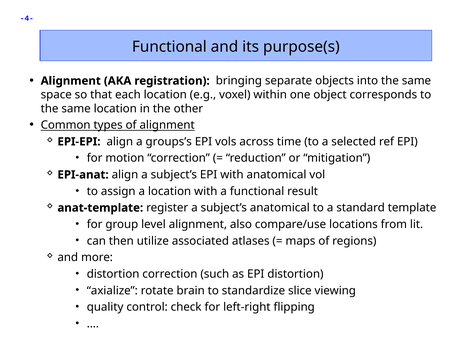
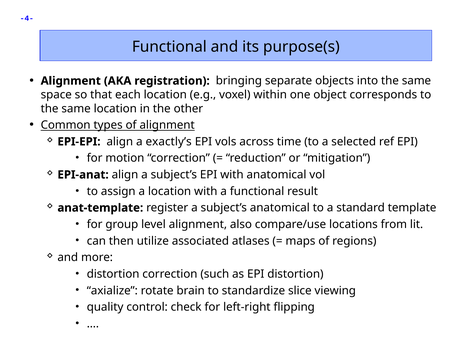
groups’s: groups’s -> exactly’s (169, 142)
